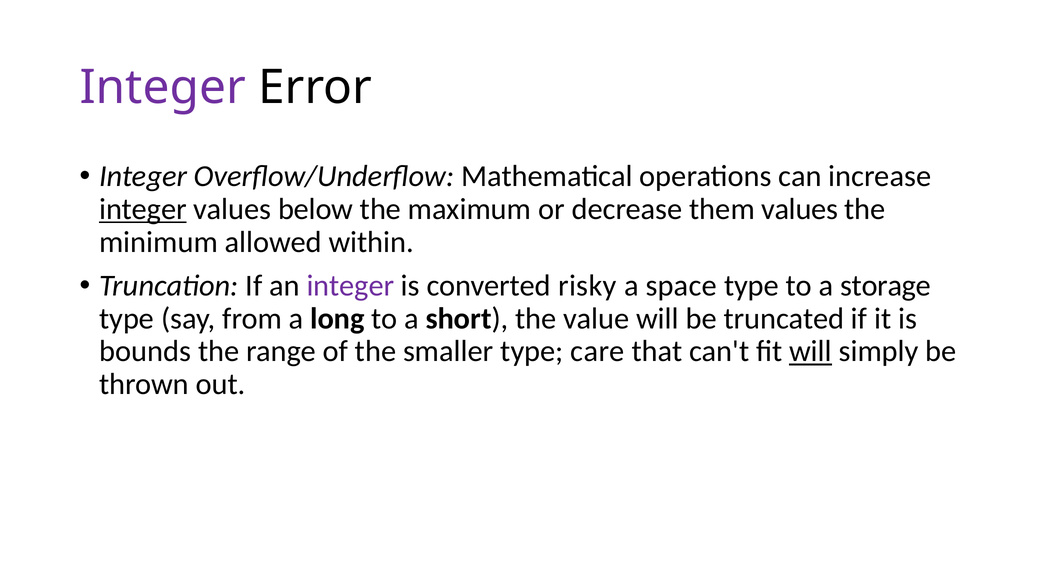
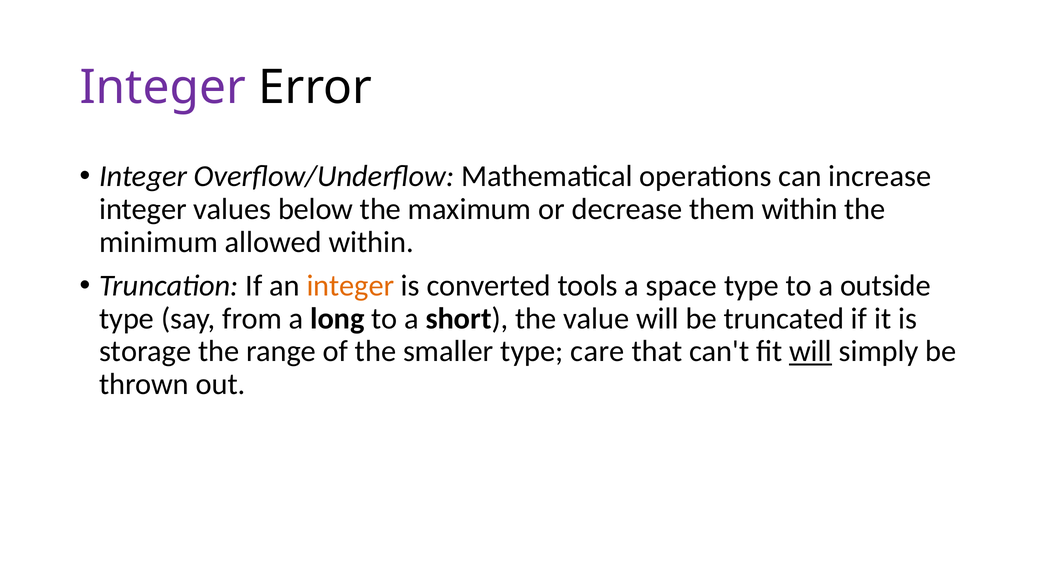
integer underline: present -> none (143, 209)
them values: values -> within (800, 209)
integer colour: purple -> orange (350, 286)
risky: risky -> tools (588, 286)
storage: storage -> outside (885, 286)
bounds: bounds -> storage (145, 351)
